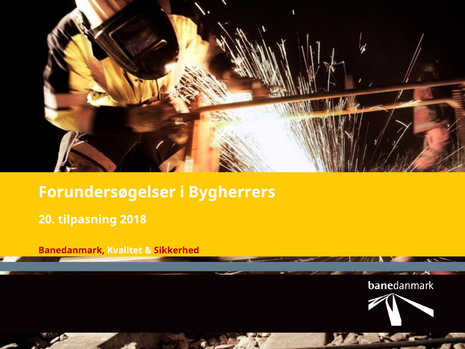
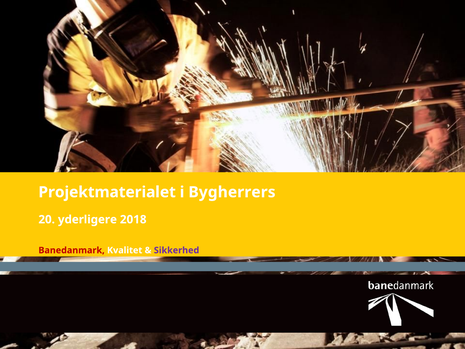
Forundersøgelser: Forundersøgelser -> Projektmaterialet (107, 192)
tilpasning: tilpasning -> yderligere (87, 219)
Sikkerhed colour: red -> purple (177, 250)
